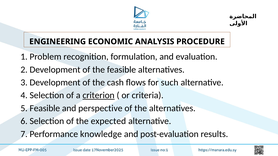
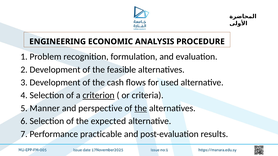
such: such -> used (170, 83)
5 Feasible: Feasible -> Manner (45, 108)
the underline: none -> present (141, 108)
knowledge: knowledge -> practicable (101, 134)
